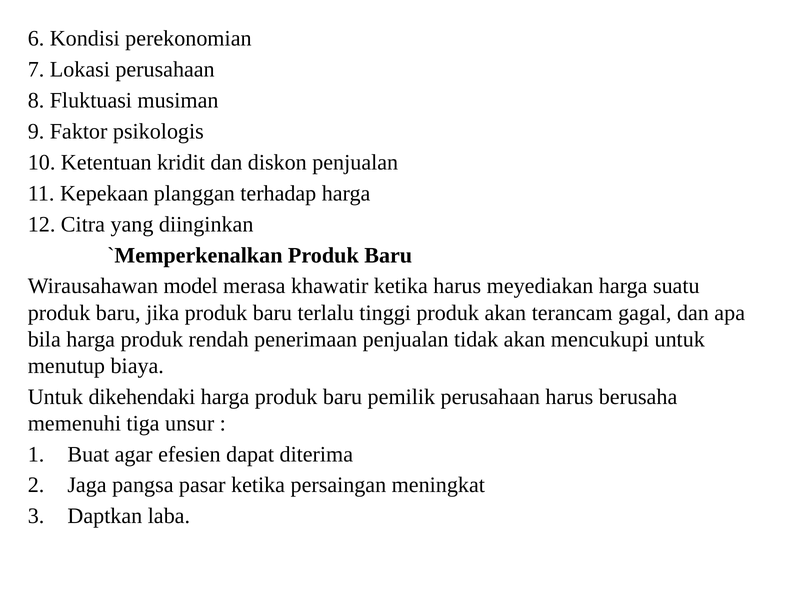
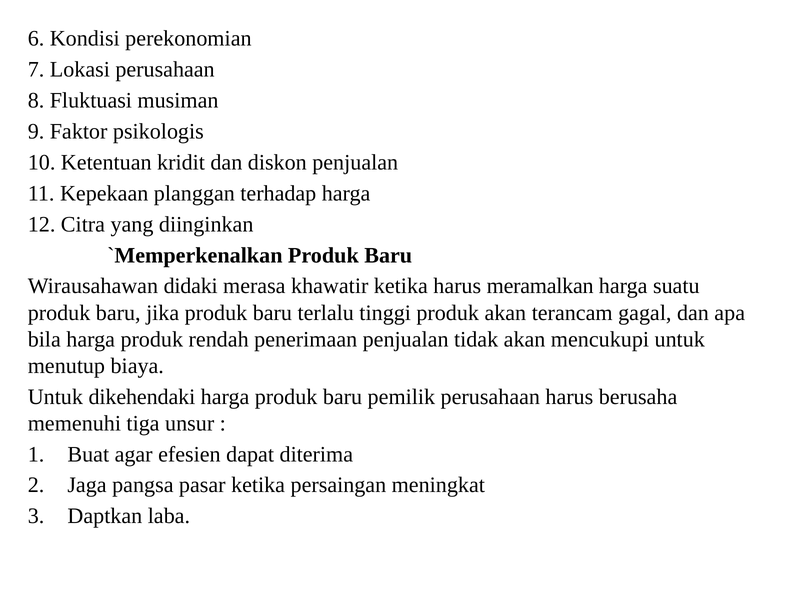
model: model -> didaki (191, 286)
meyediakan: meyediakan -> meramalkan (540, 286)
